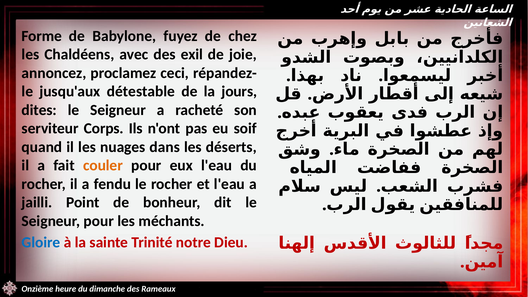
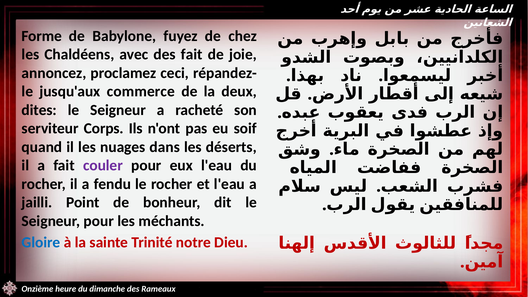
des exil: exil -> fait (192, 55)
détestable: détestable -> commerce (141, 92)
jours: jours -> deux (239, 92)
couler colour: orange -> purple (103, 165)
